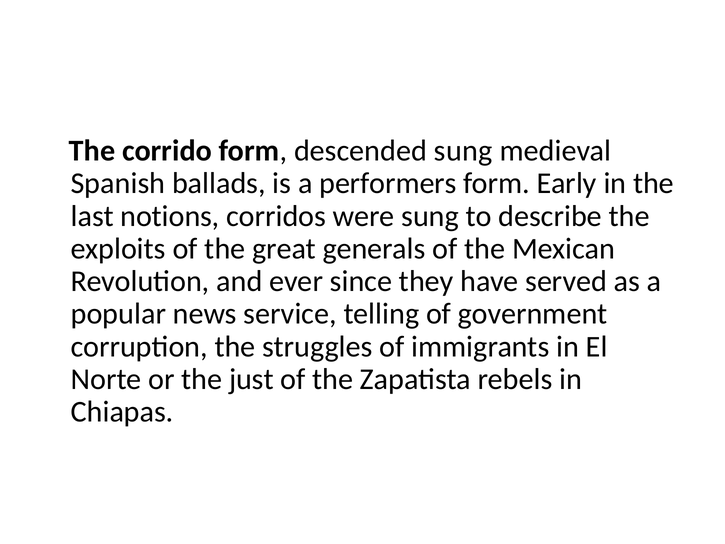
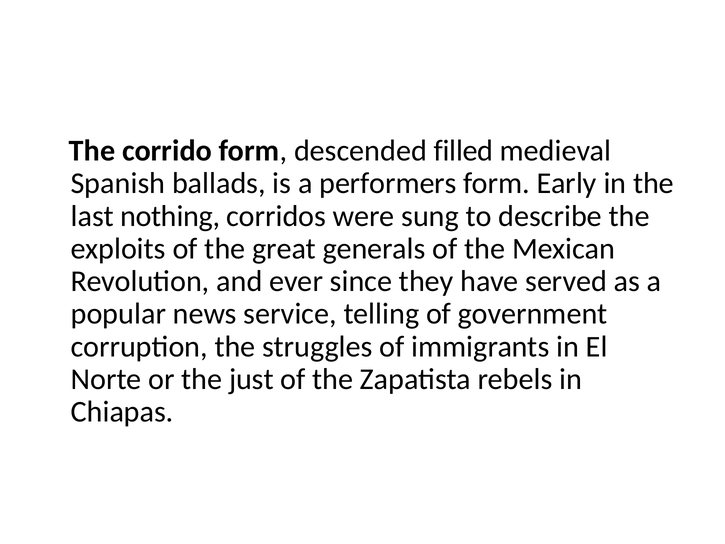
descended sung: sung -> filled (464, 151)
notions: notions -> nothing (170, 216)
